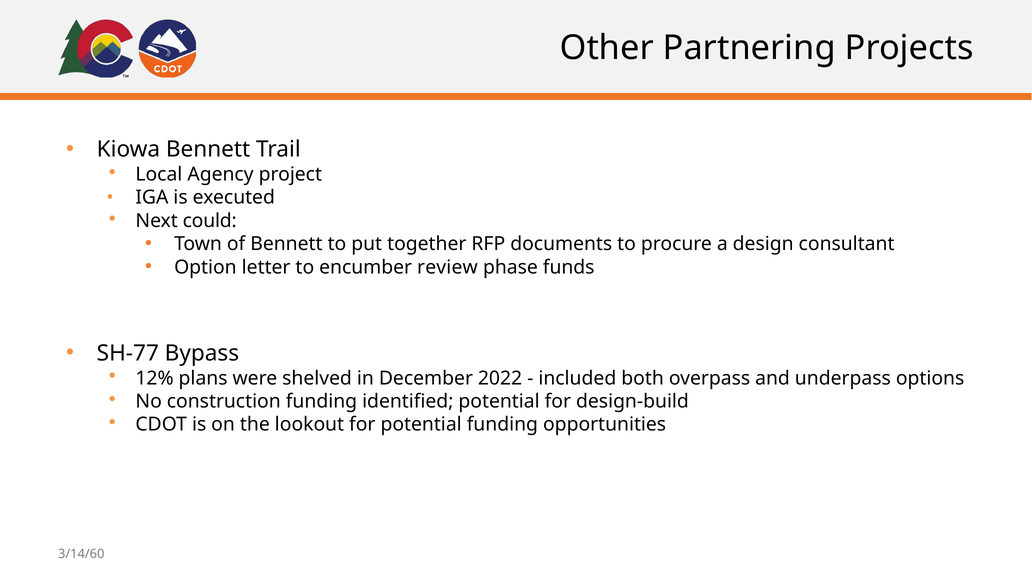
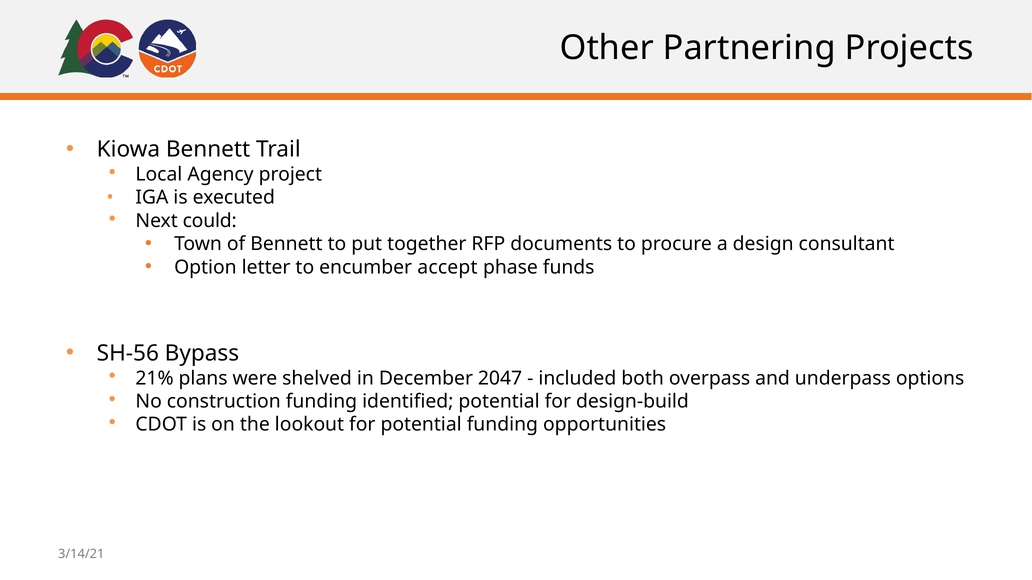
review: review -> accept (447, 267)
SH-77: SH-77 -> SH-56 (128, 354)
12%: 12% -> 21% (155, 379)
2022: 2022 -> 2047 (500, 379)
3/14/60: 3/14/60 -> 3/14/21 (81, 554)
